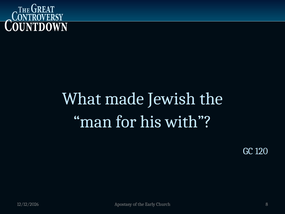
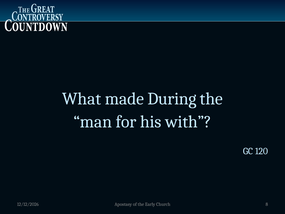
Jewish: Jewish -> During (172, 99)
